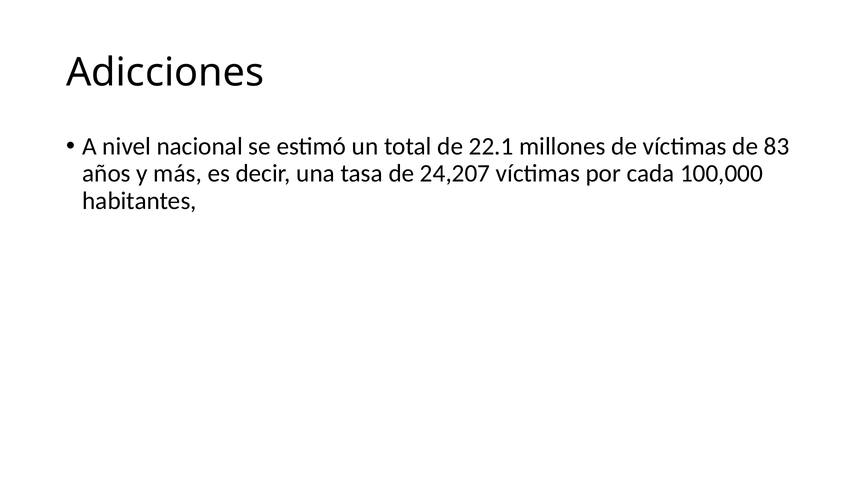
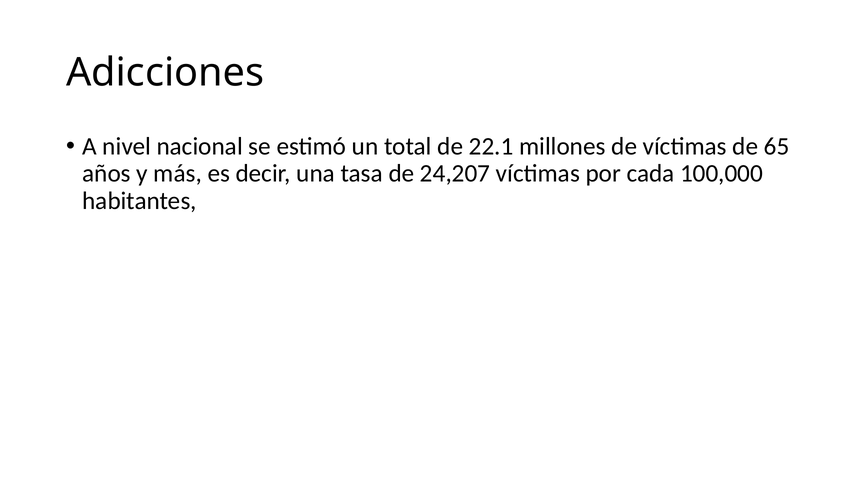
83: 83 -> 65 (777, 146)
